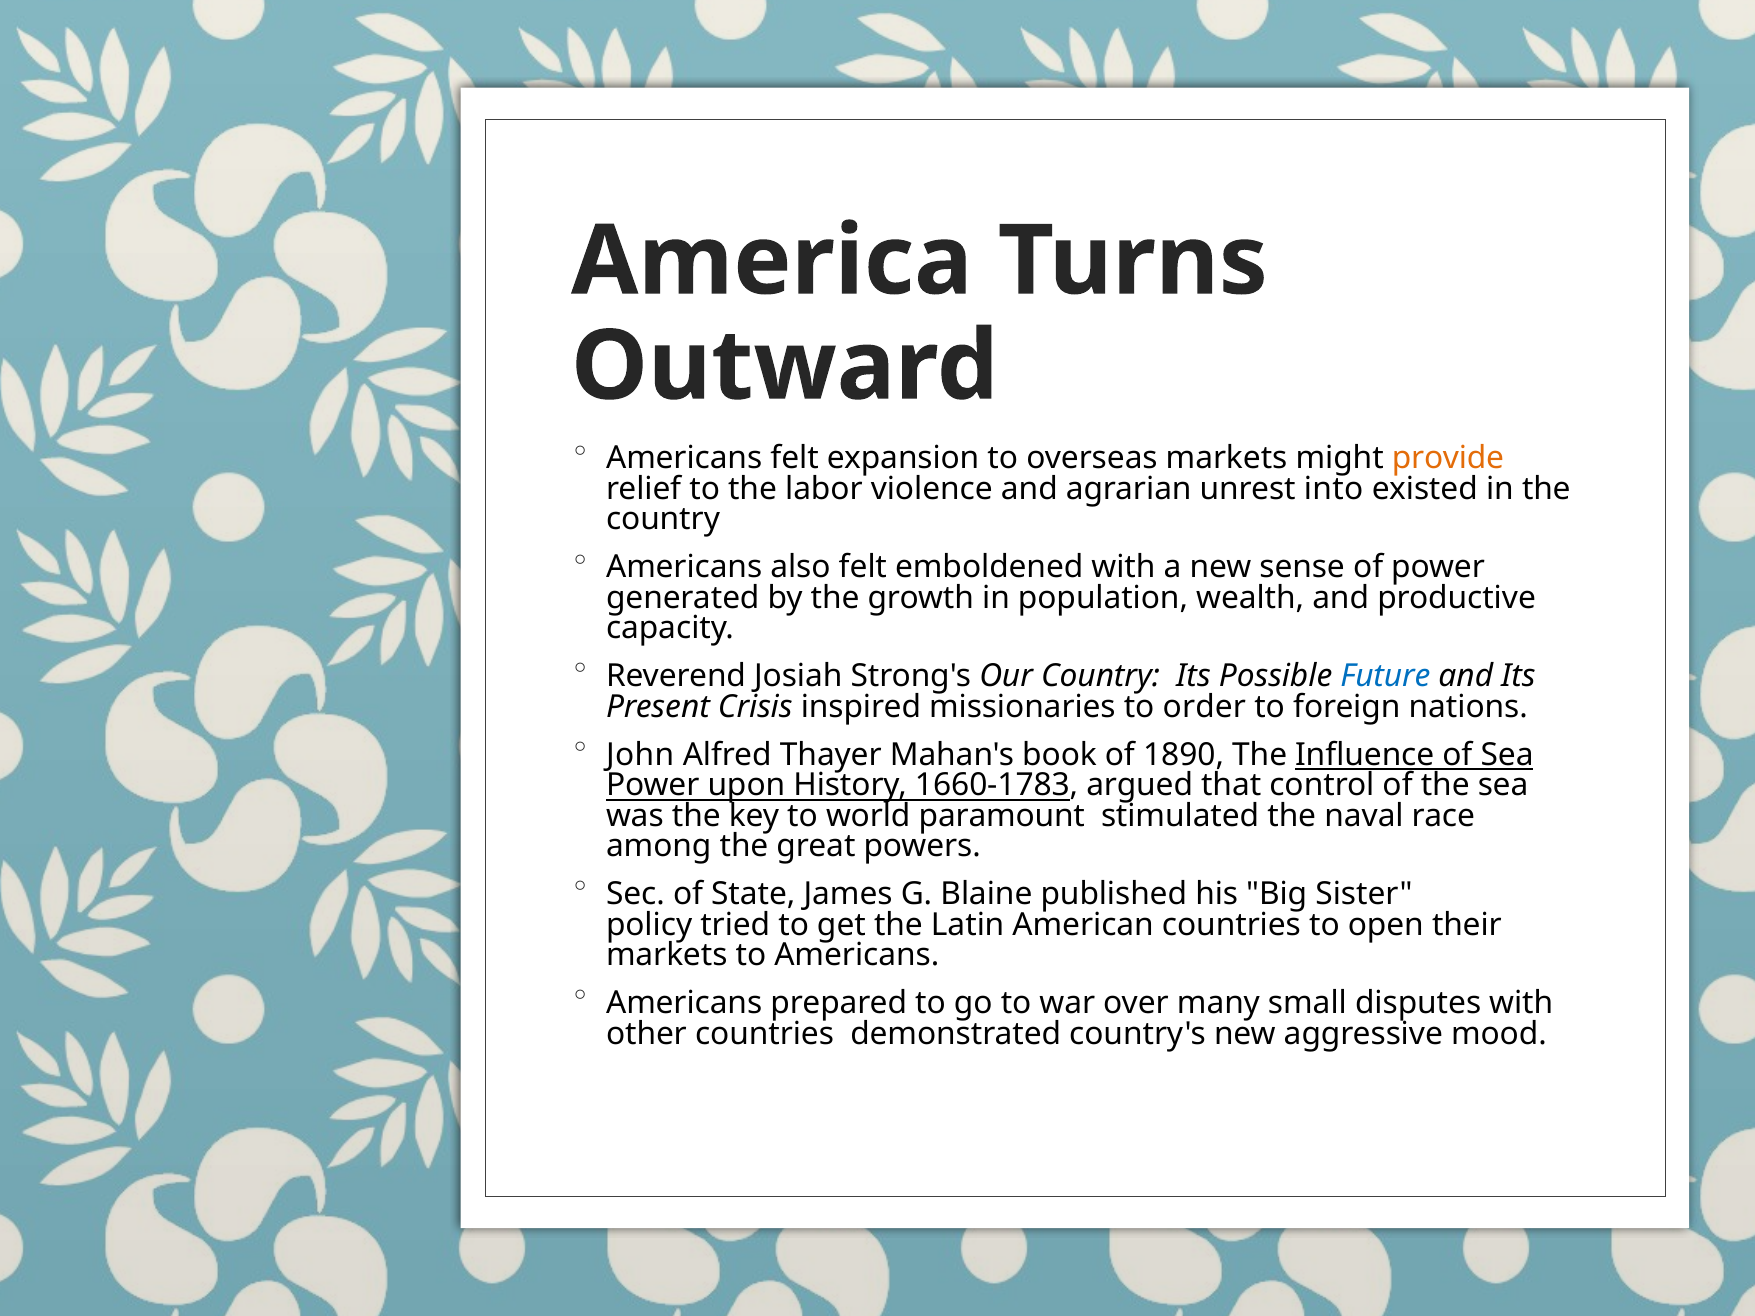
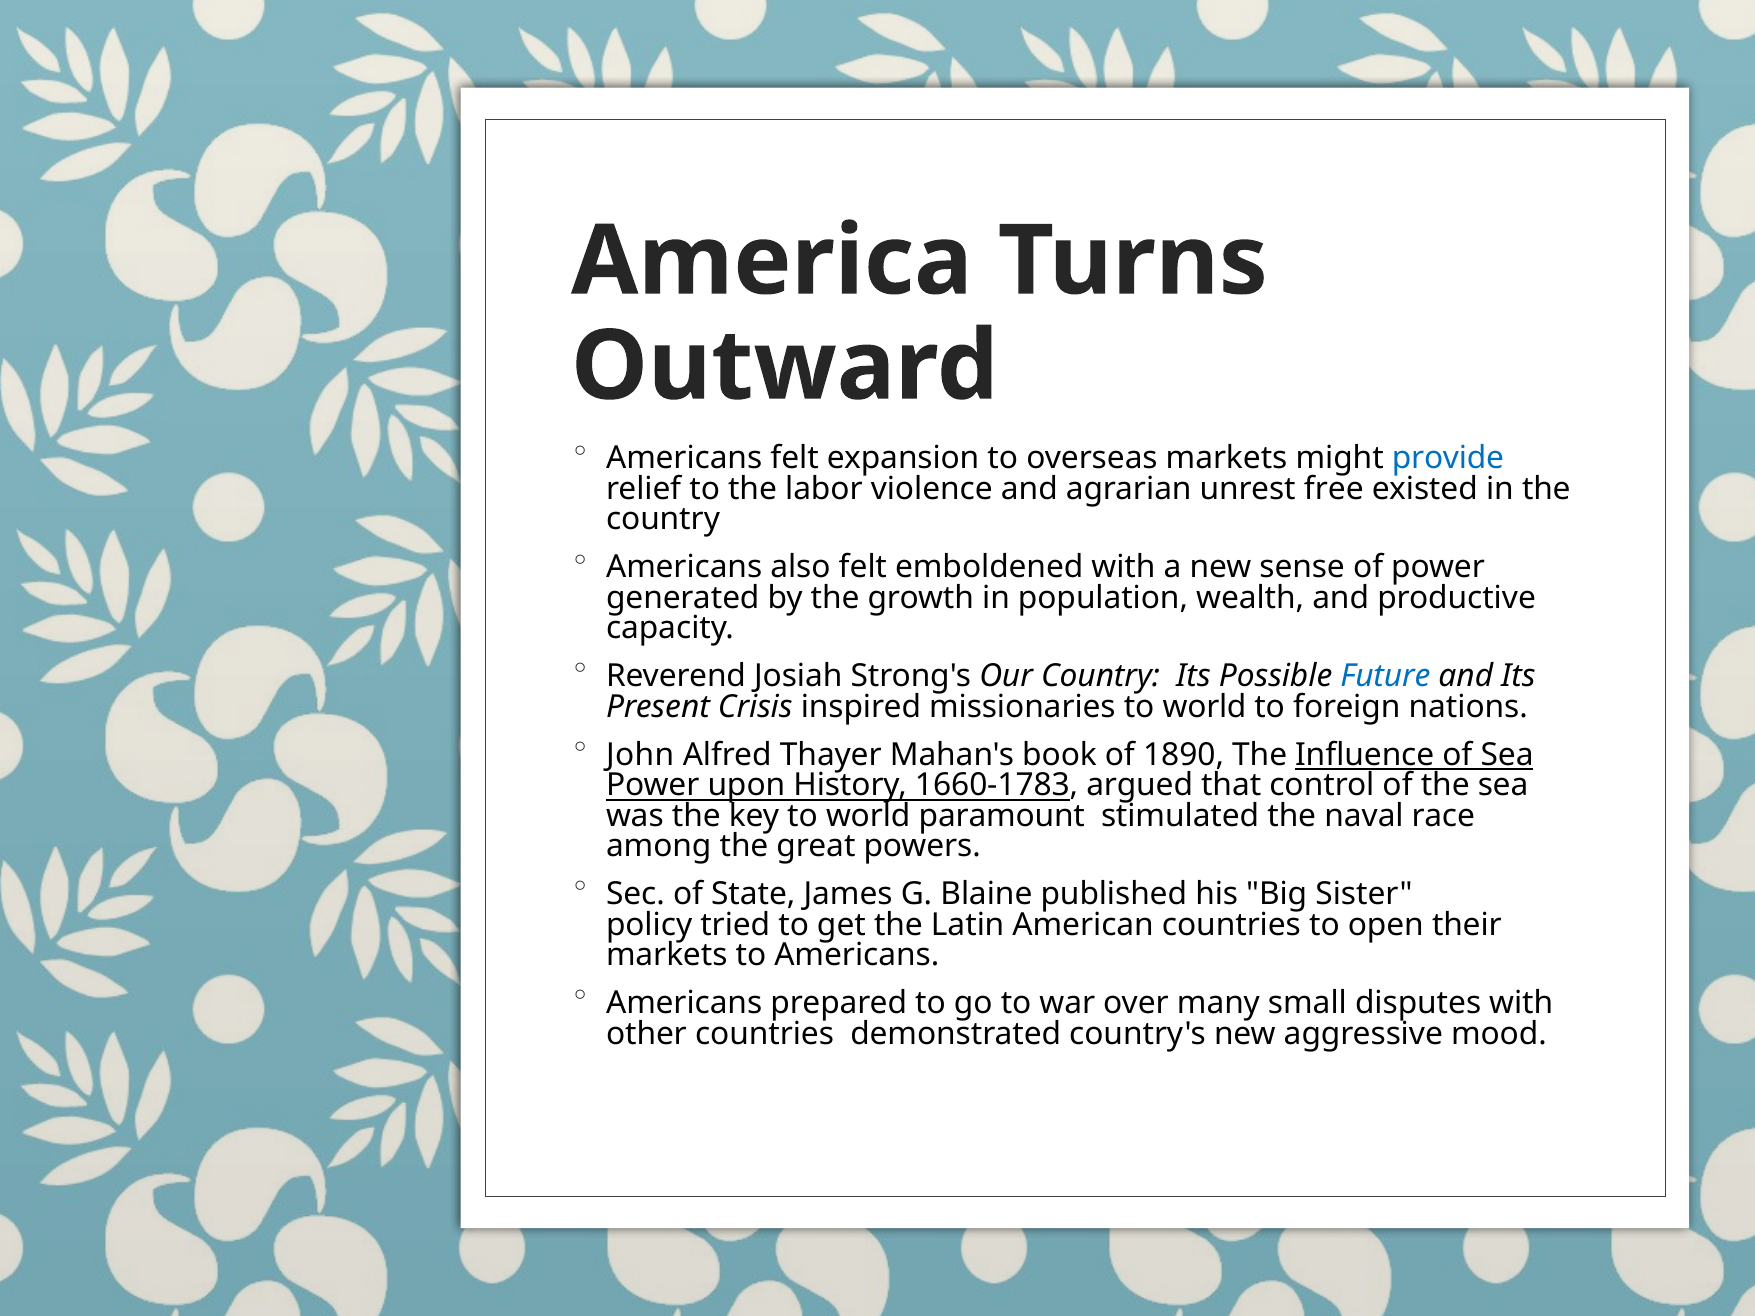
provide colour: orange -> blue (1448, 459)
into: into -> free (1334, 489)
missionaries to order: order -> world (1205, 707)
